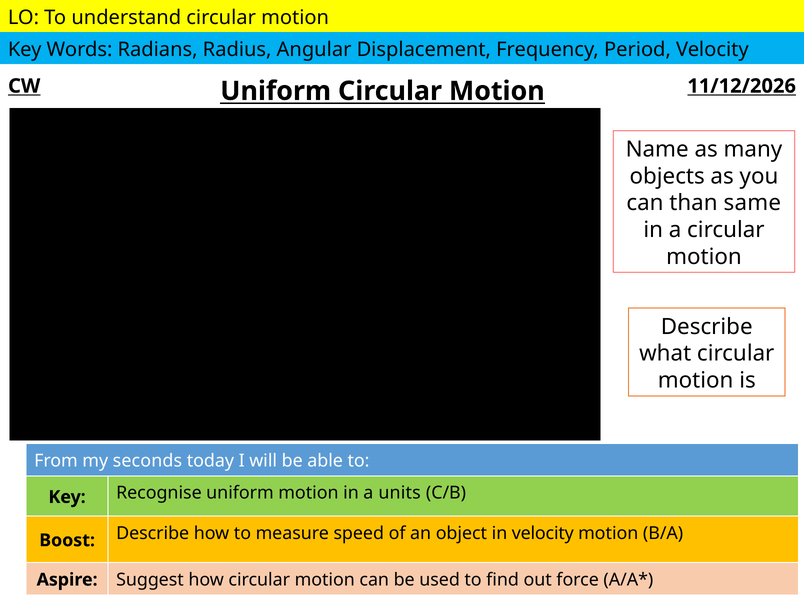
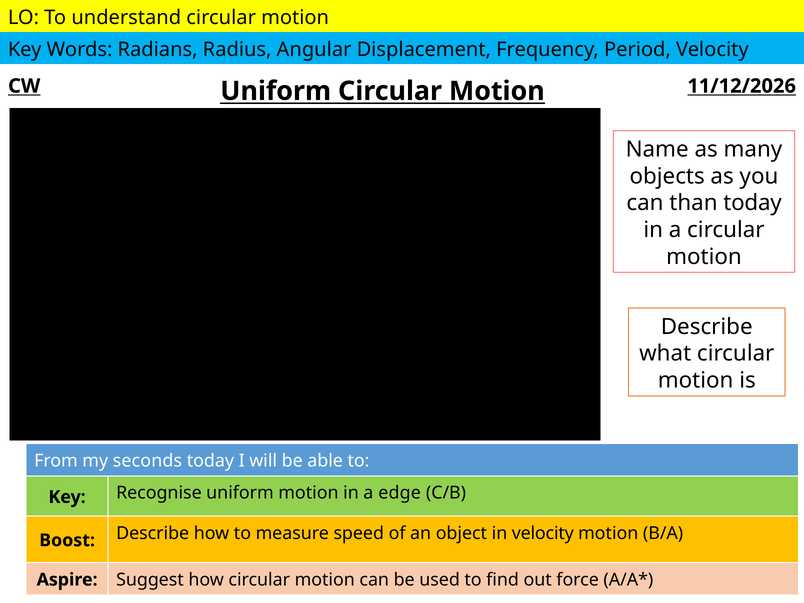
than same: same -> today (753, 203)
units: units -> edge (400, 493)
